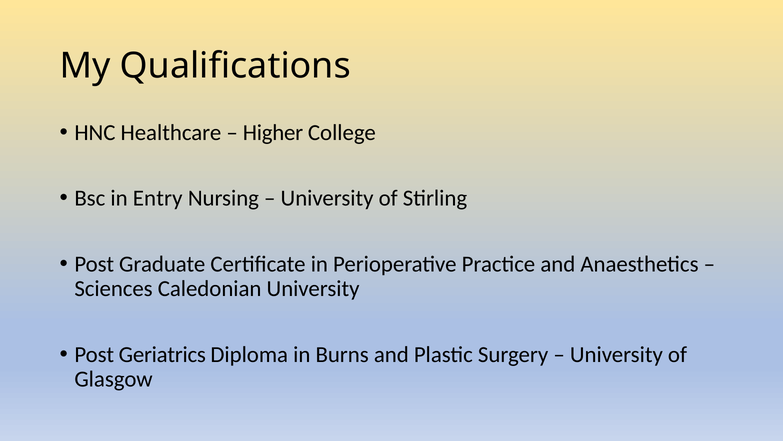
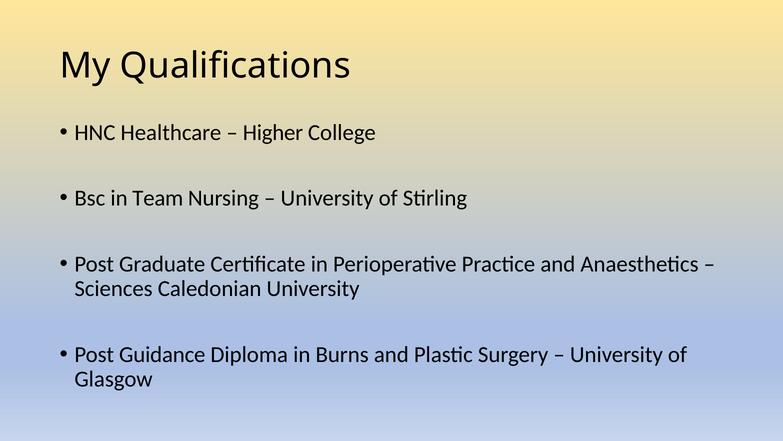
Entry: Entry -> Team (158, 198)
Geriatrics: Geriatrics -> Guidance (162, 354)
